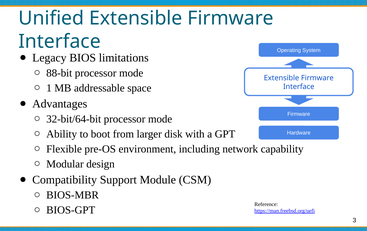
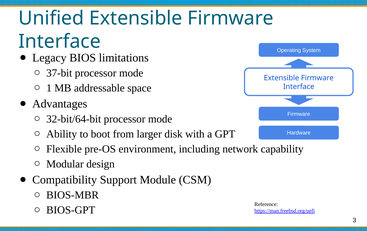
88-bit: 88-bit -> 37-bit (59, 73)
